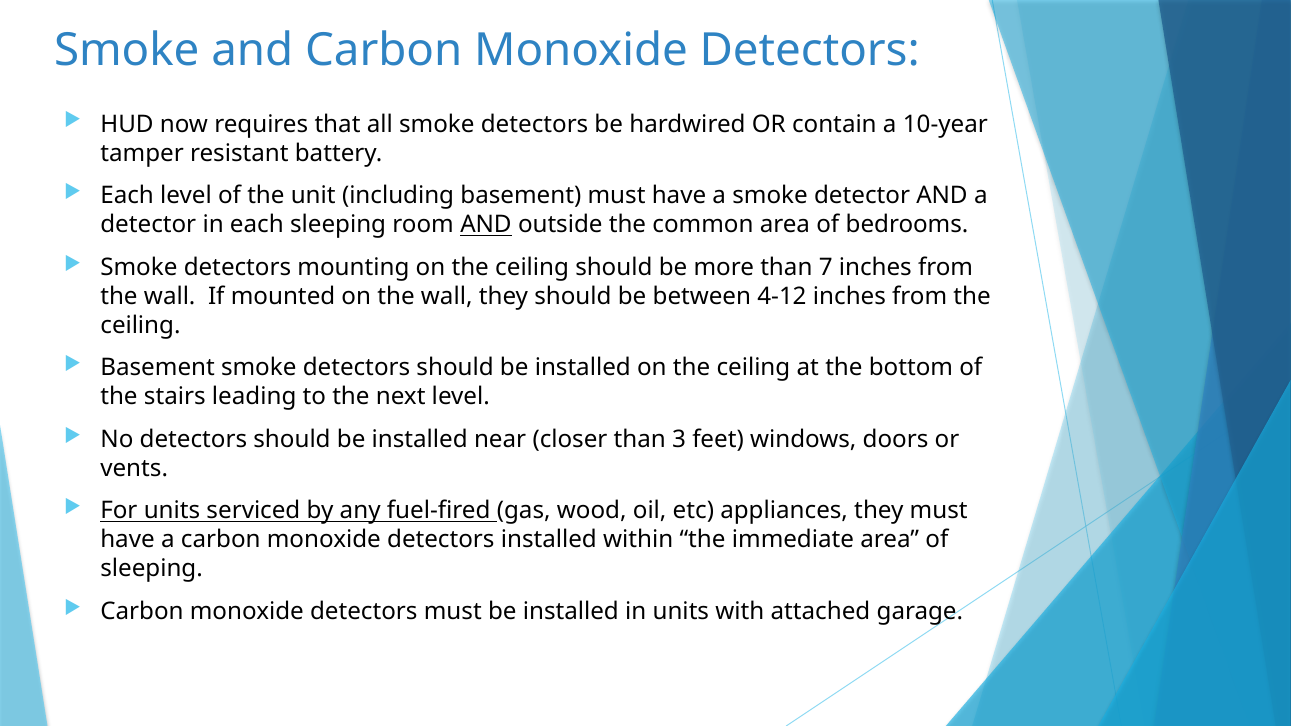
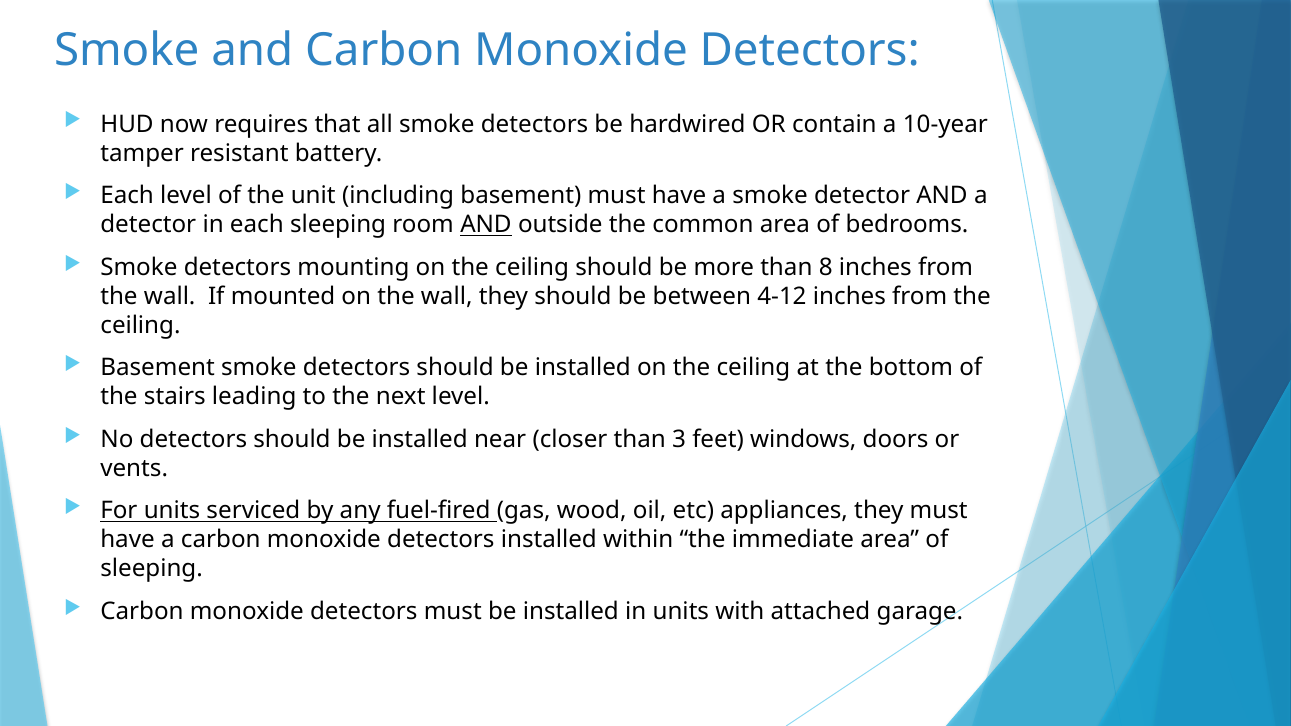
7: 7 -> 8 (826, 267)
